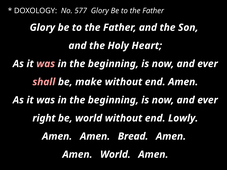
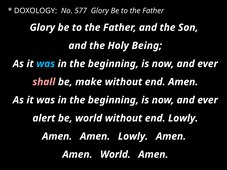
Heart: Heart -> Being (147, 46)
was colour: pink -> light blue (46, 64)
right: right -> alert (44, 118)
Amen Bread: Bread -> Lowly (133, 137)
